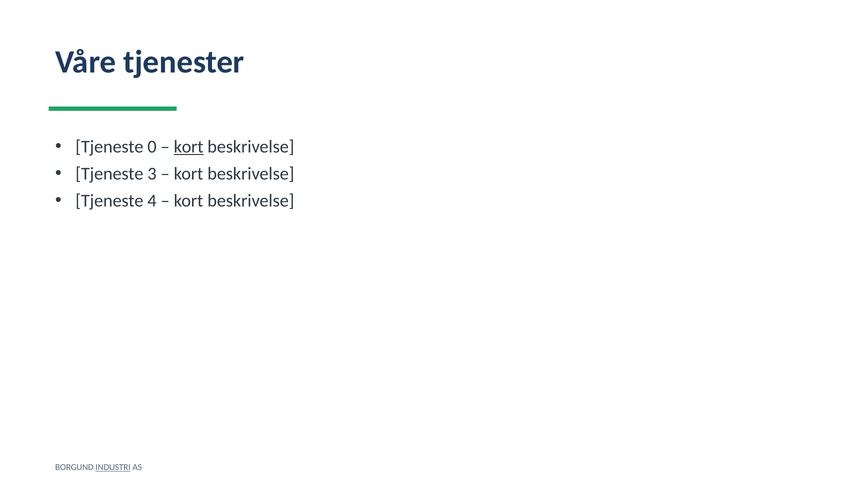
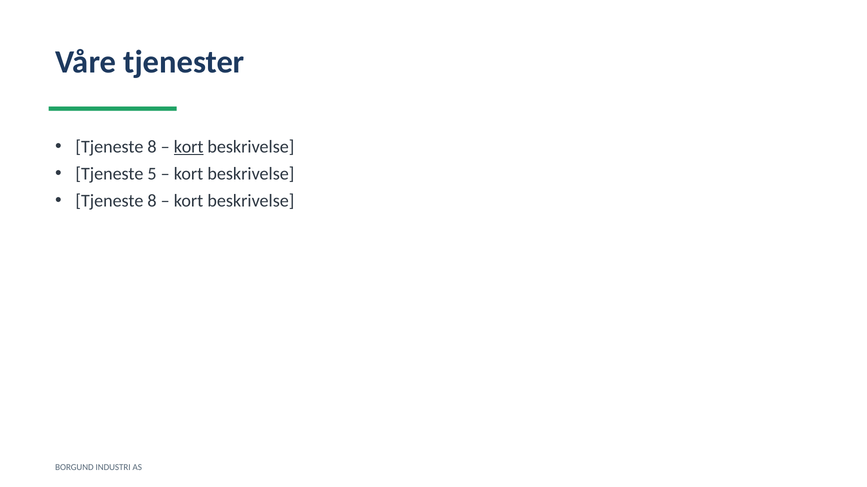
0: 0 -> 8 (152, 147)
3: 3 -> 5 (152, 174)
4: 4 -> 8 (152, 201)
INDUSTRI underline: present -> none (113, 468)
